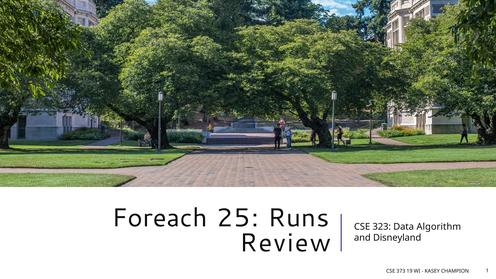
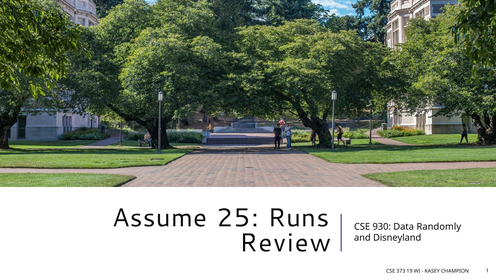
Foreach: Foreach -> Assume (160, 218)
323: 323 -> 930 (382, 227)
Algorithm: Algorithm -> Randomly (439, 227)
